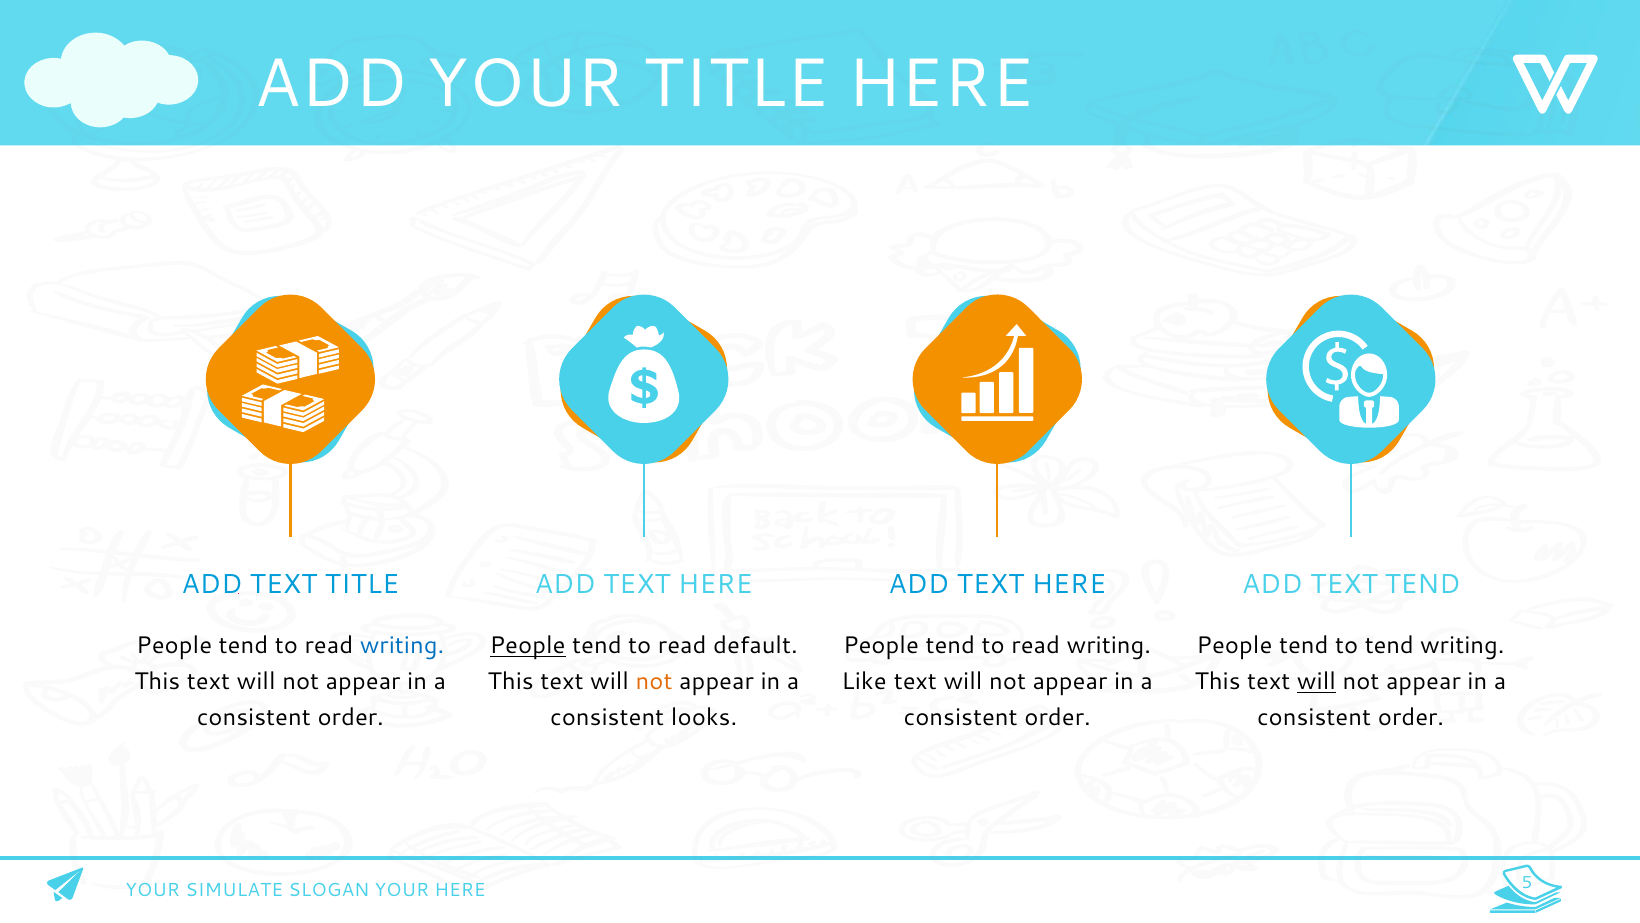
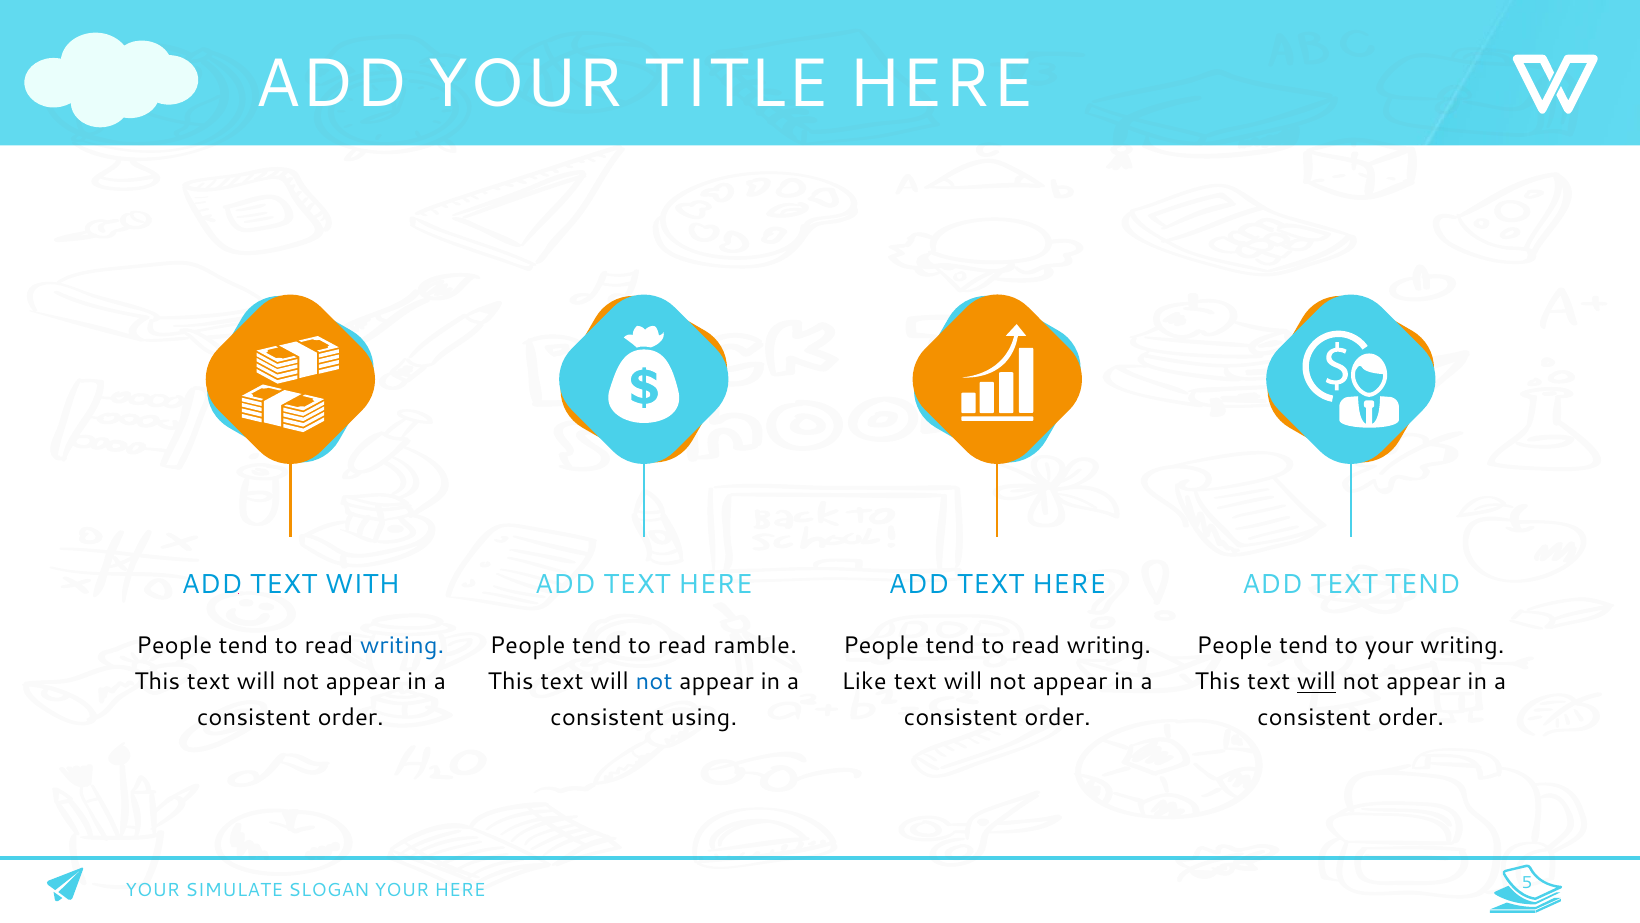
TEXT TITLE: TITLE -> WITH (362, 584)
People underline: present -> none (528, 646)
default: default -> ramble (755, 646)
to tend: tend -> your (1389, 646)
not colour: orange -> blue (654, 682)
looks: looks -> using (704, 718)
